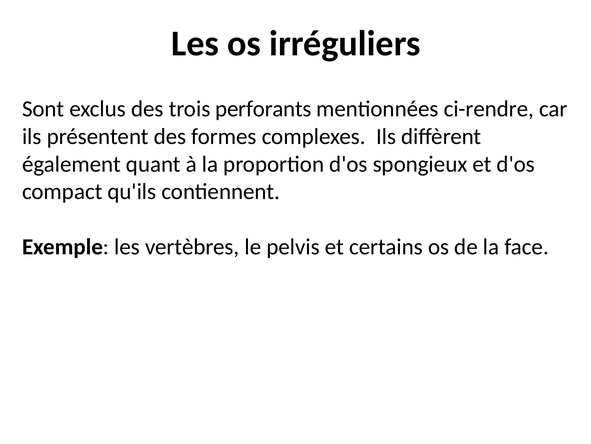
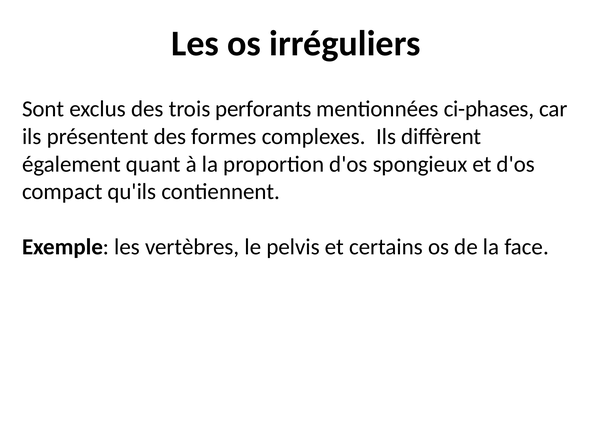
ci-rendre: ci-rendre -> ci-phases (489, 109)
